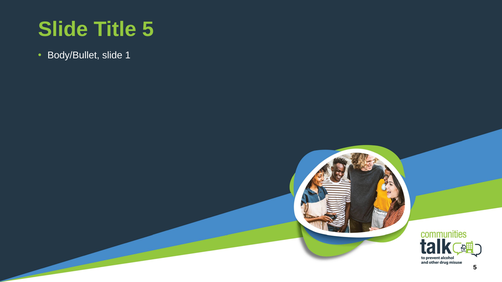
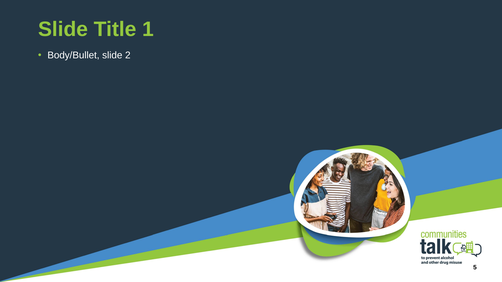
Title 5: 5 -> 1 (148, 29)
1: 1 -> 2 (128, 55)
